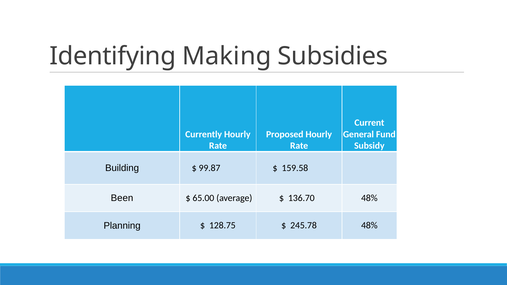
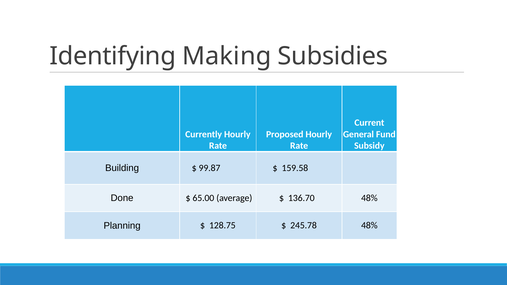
Been: Been -> Done (122, 198)
